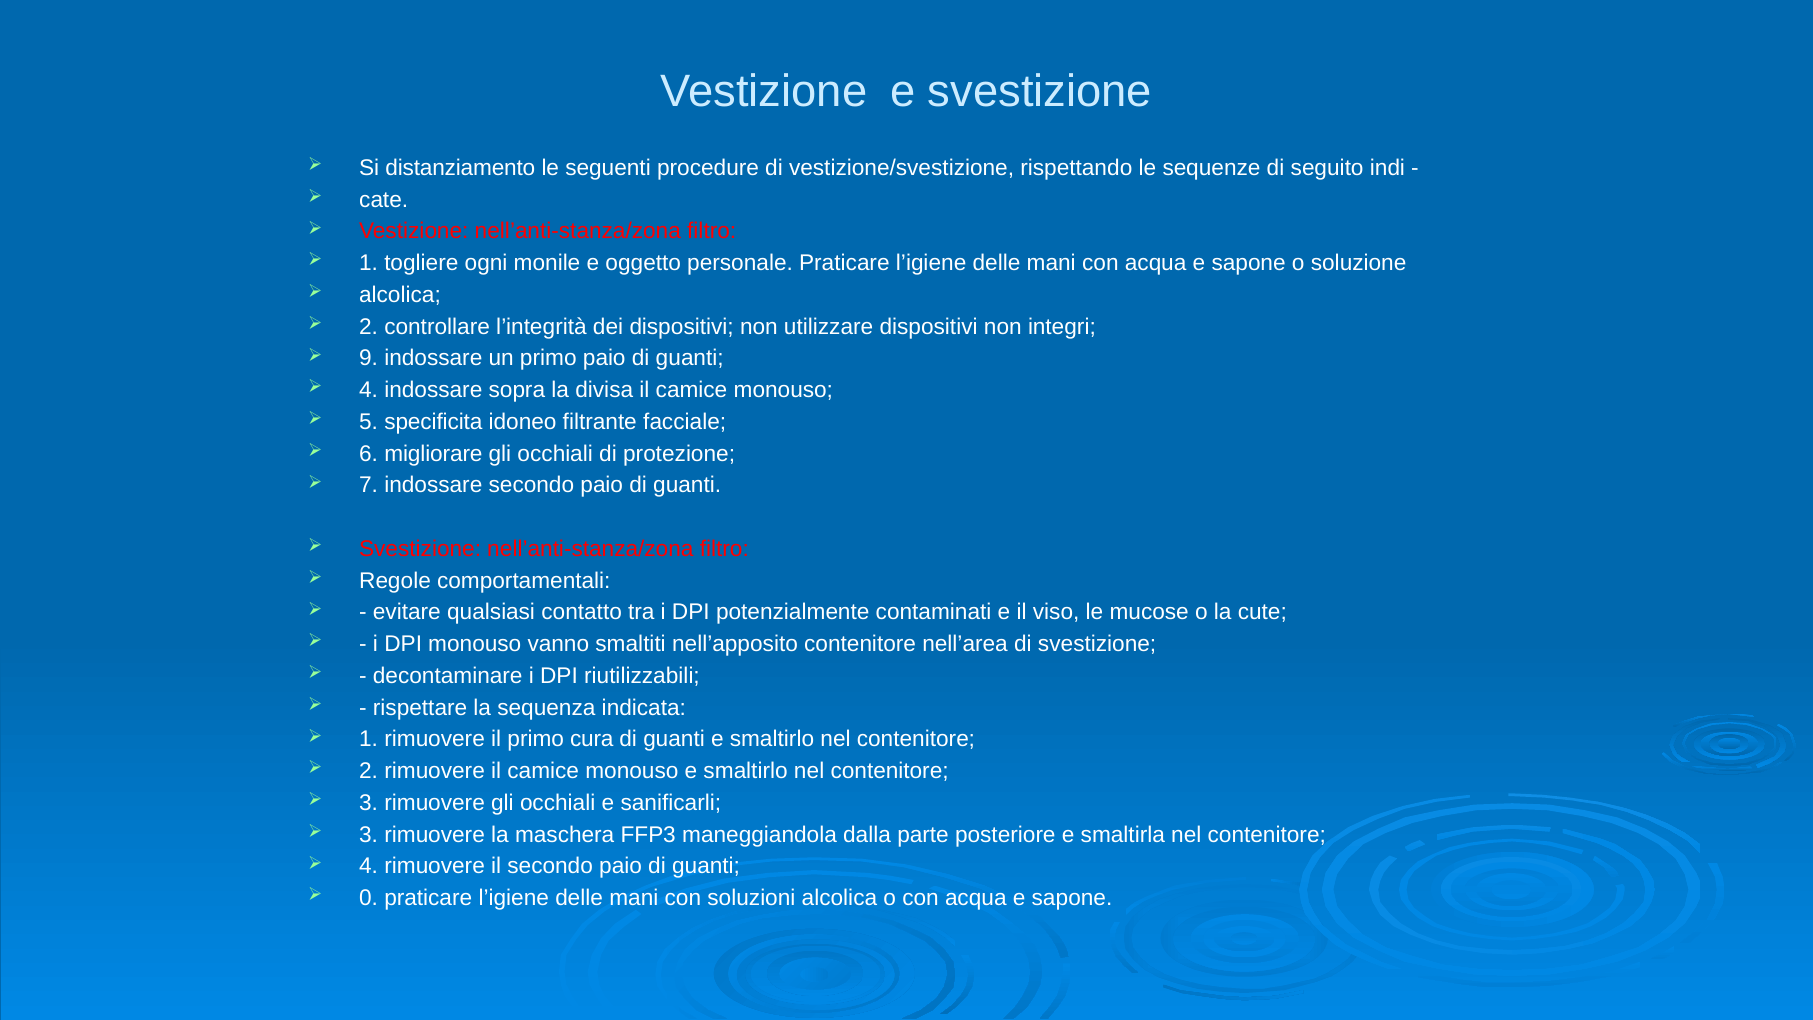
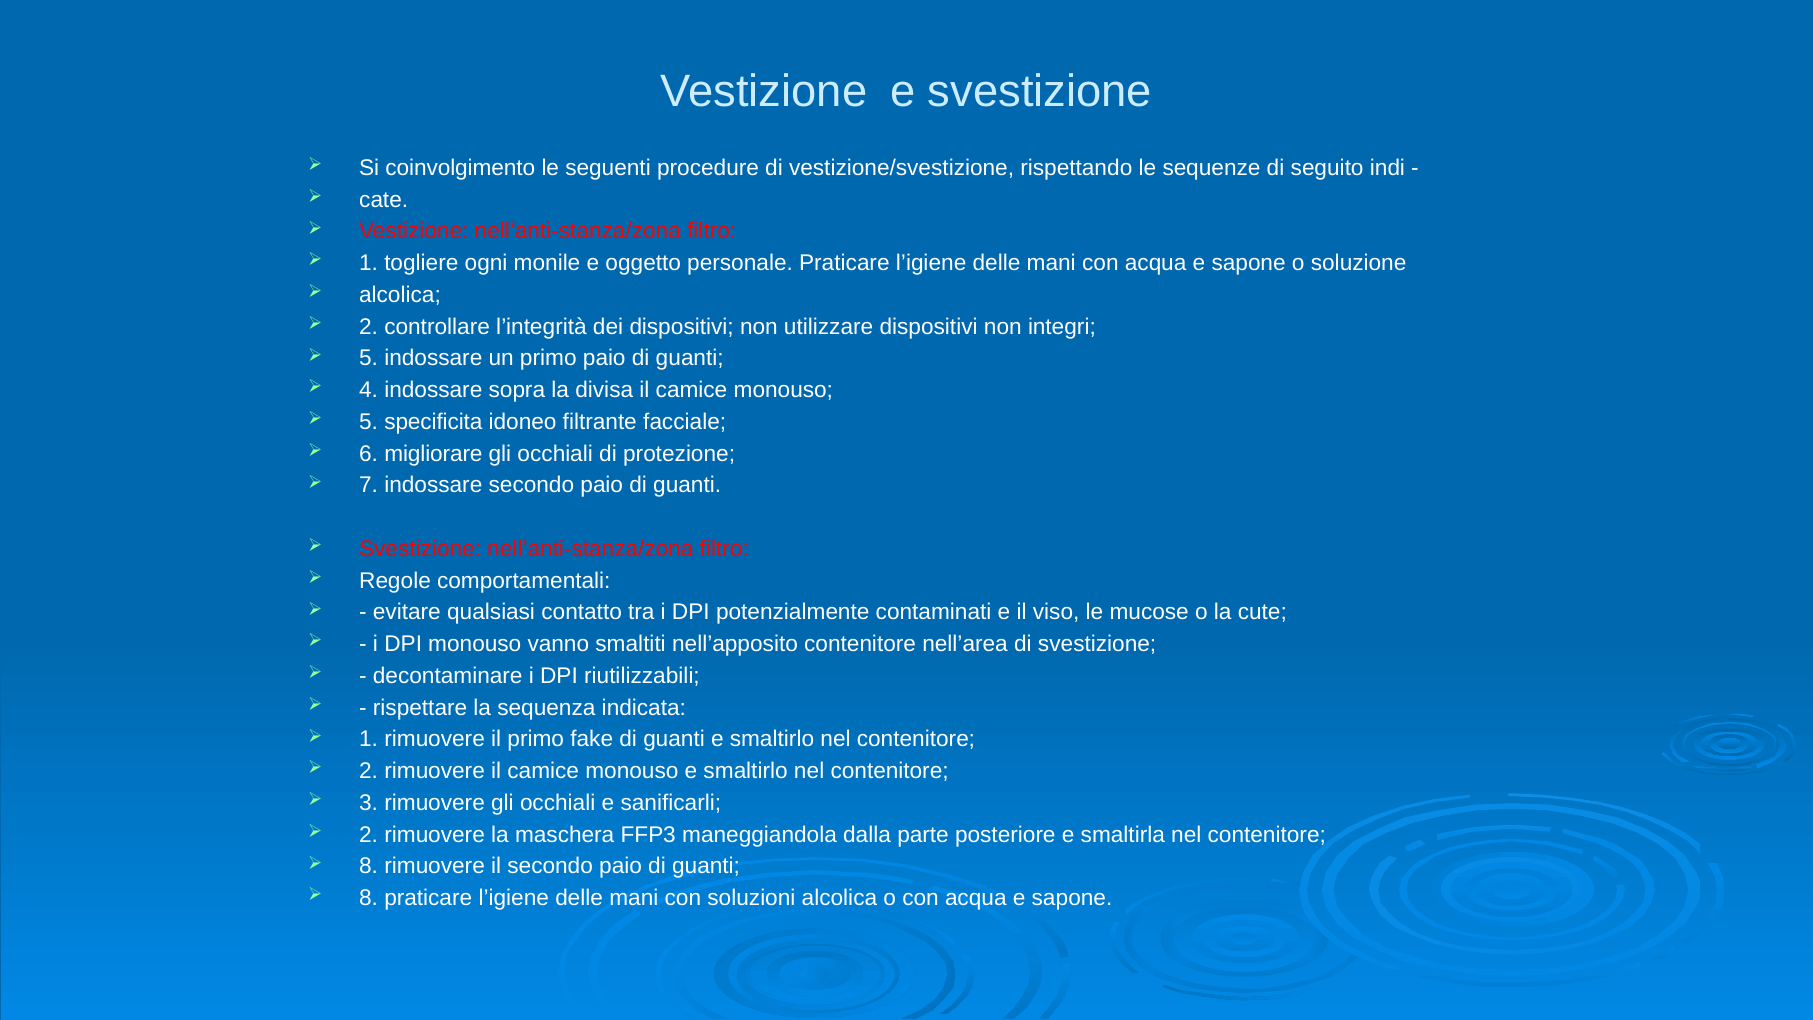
distanziamento: distanziamento -> coinvolgimento (460, 168)
9: 9 -> 5 (369, 358)
cura: cura -> fake (592, 739)
3: 3 -> 2 (369, 834)
4: 4 -> 8 (369, 866)
0: 0 -> 8 (369, 898)
